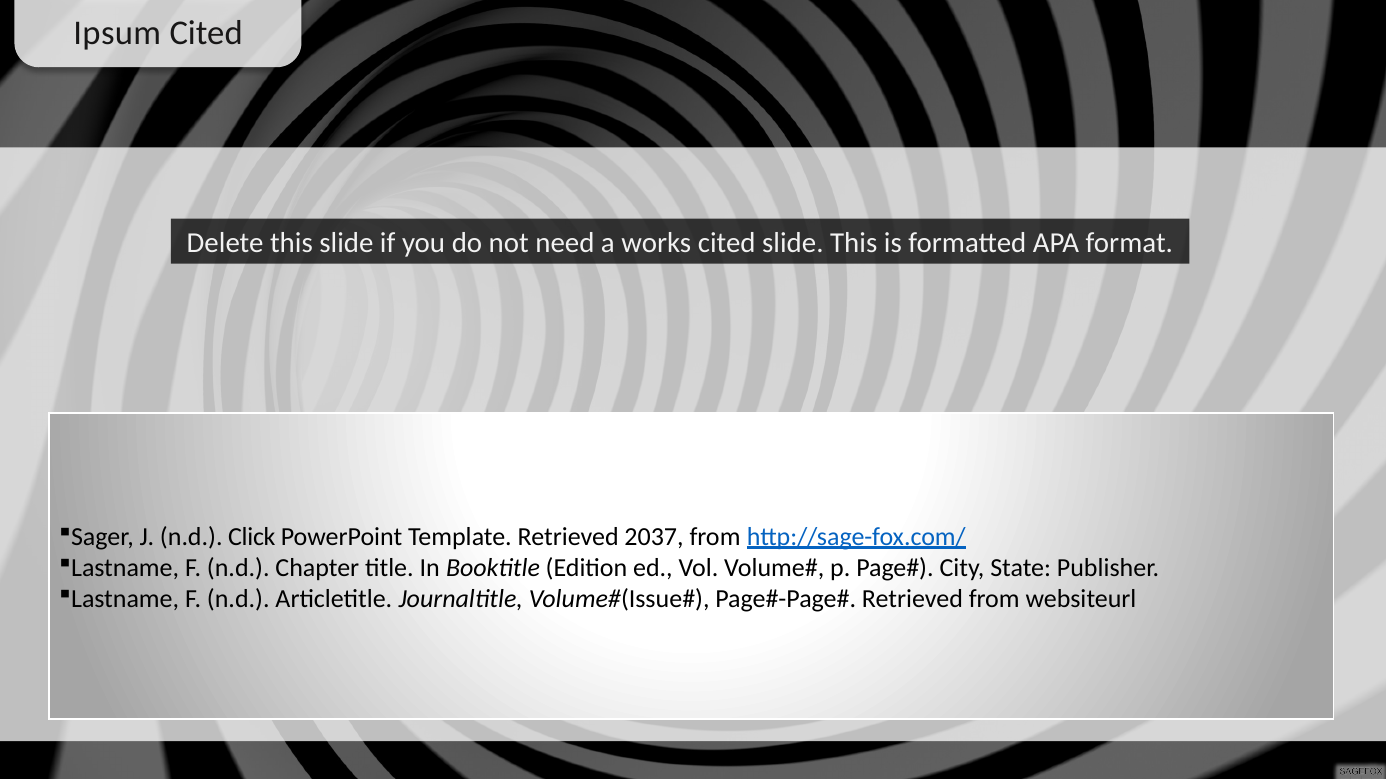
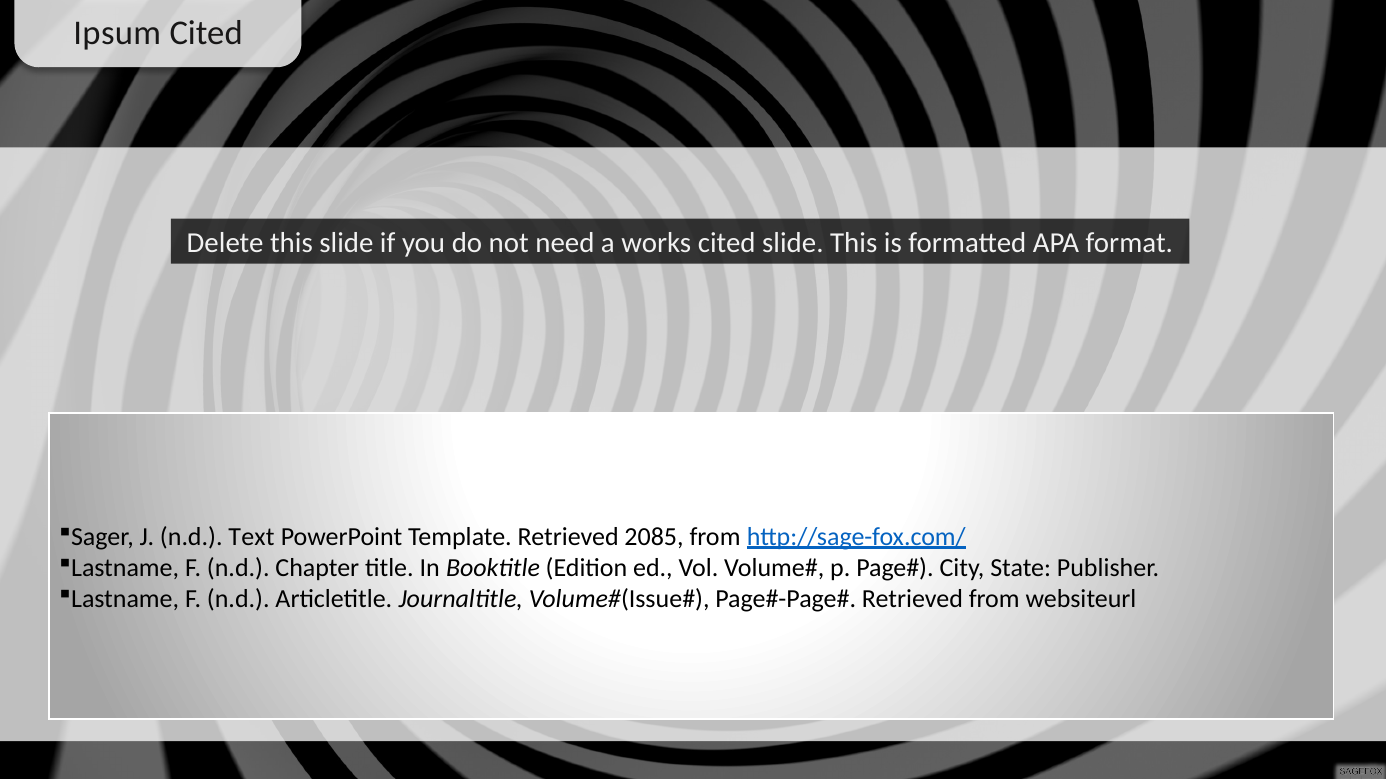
Click: Click -> Text (252, 537)
2037: 2037 -> 2085 (654, 537)
